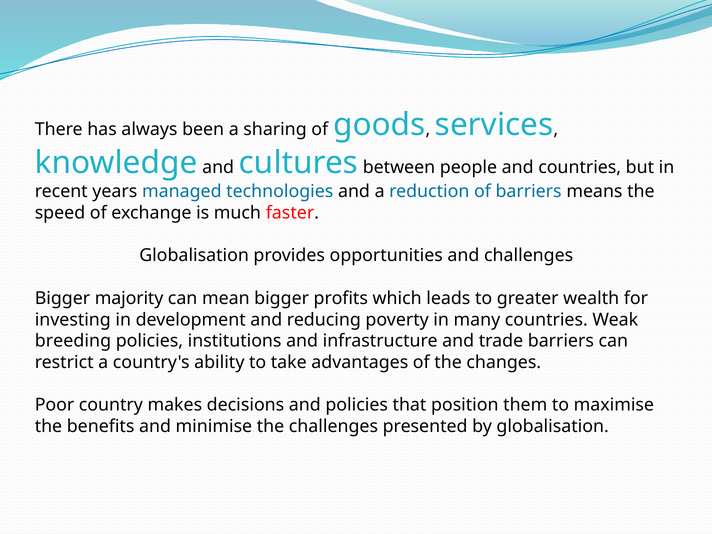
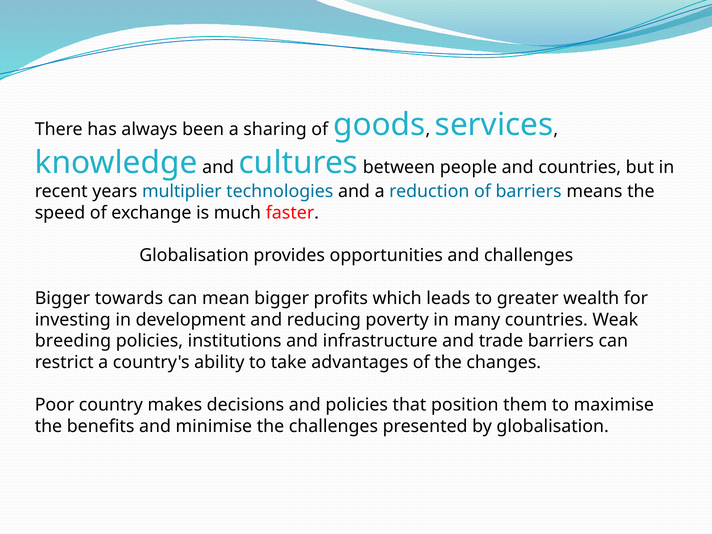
managed: managed -> multiplier (182, 191)
majority: majority -> towards (129, 298)
